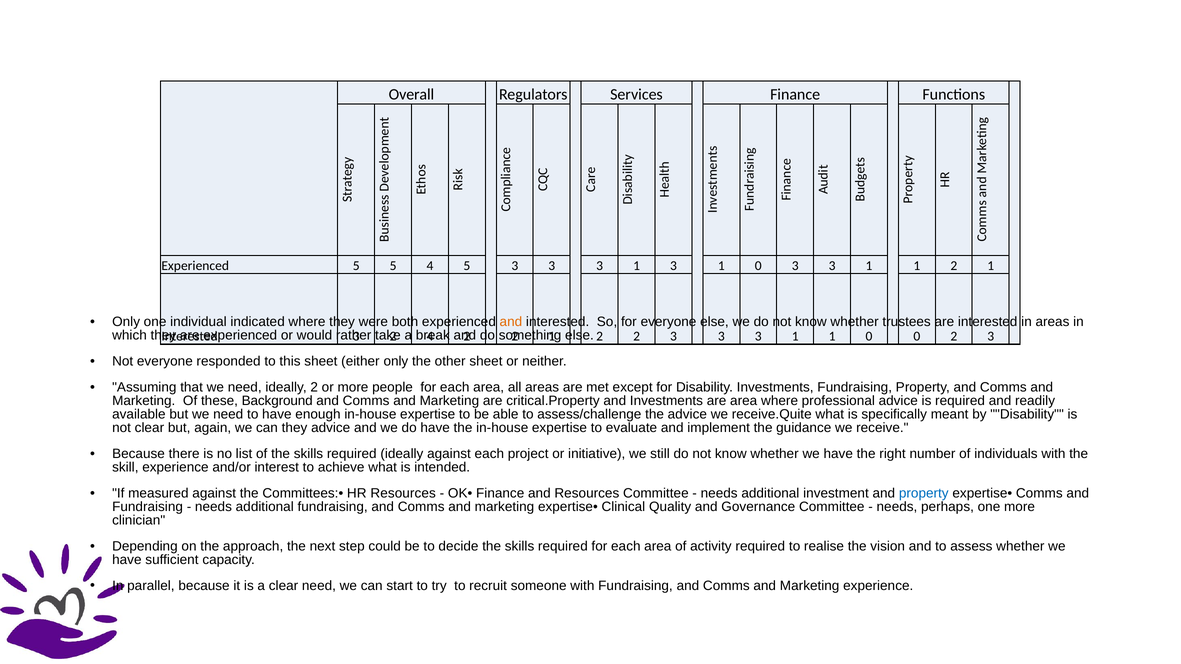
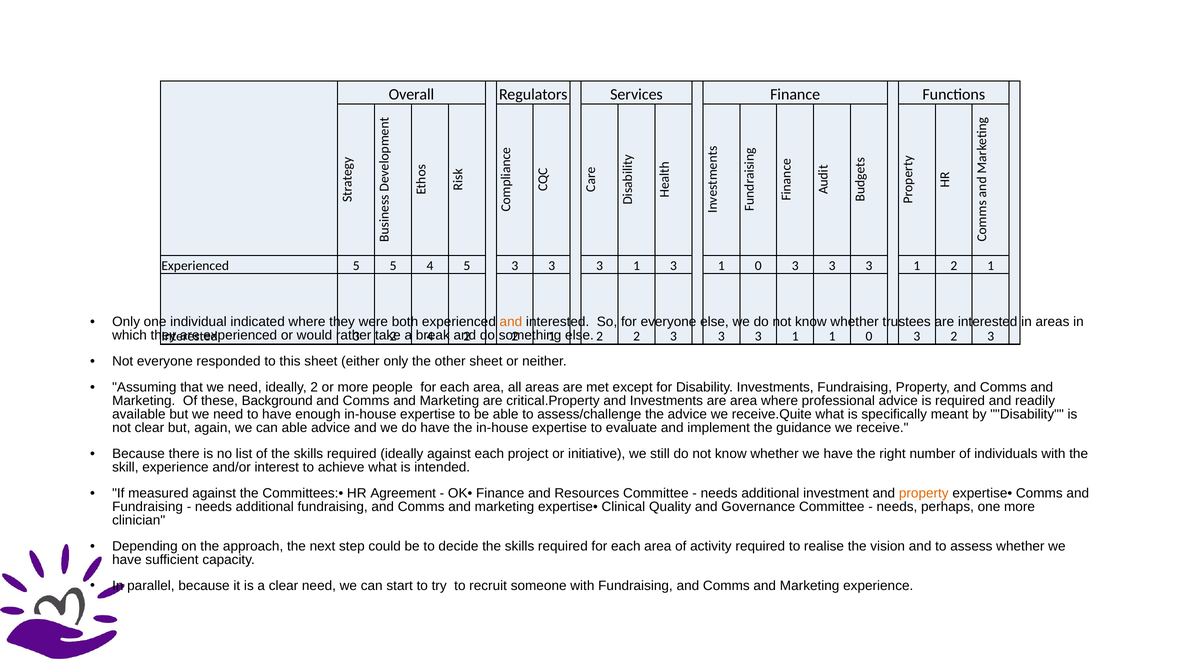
0 3 3 1: 1 -> 3 (869, 266)
1 1 0 0: 0 -> 3 (917, 336)
can they: they -> able (294, 428)
HR Resources: Resources -> Agreement (403, 493)
property colour: blue -> orange (924, 493)
